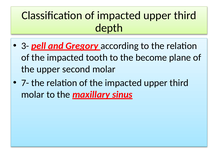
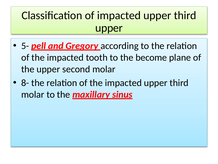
depth: depth -> upper (109, 28)
3-: 3- -> 5- (25, 46)
7-: 7- -> 8- (25, 83)
